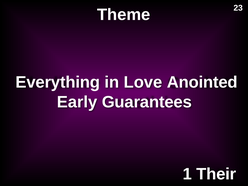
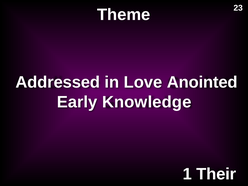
Everything: Everything -> Addressed (58, 82)
Guarantees: Guarantees -> Knowledge (147, 102)
